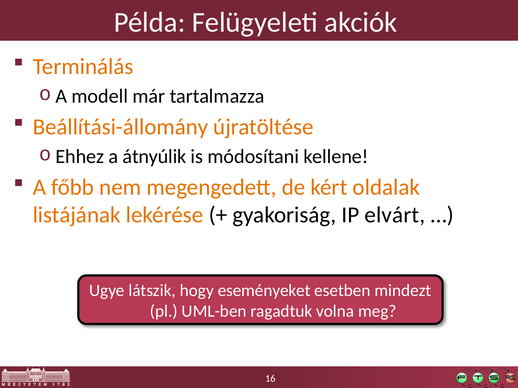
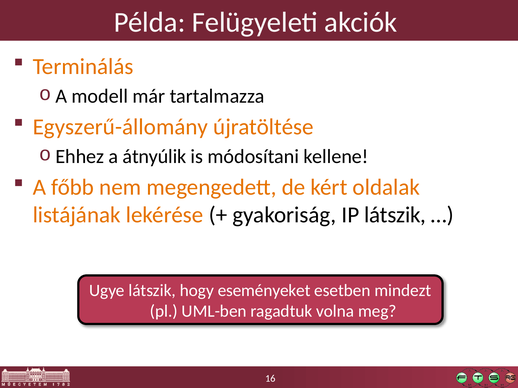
Beállítási-állomány: Beállítási-állomány -> Egyszerű-állomány (120, 127)
IP elvárt: elvárt -> látszik (395, 215)
